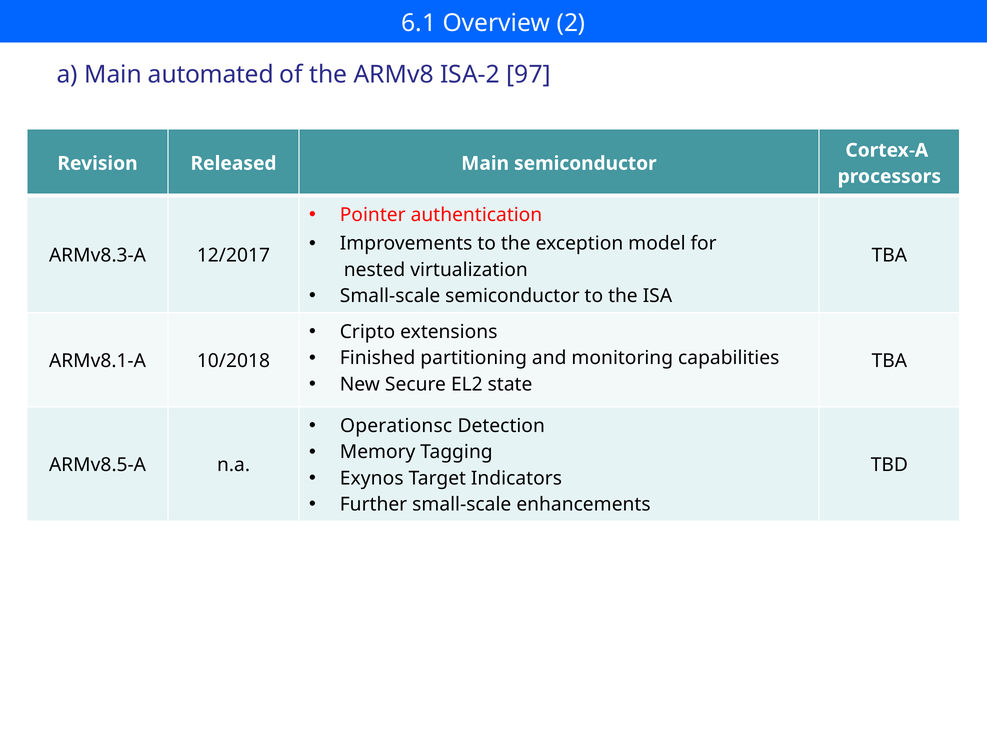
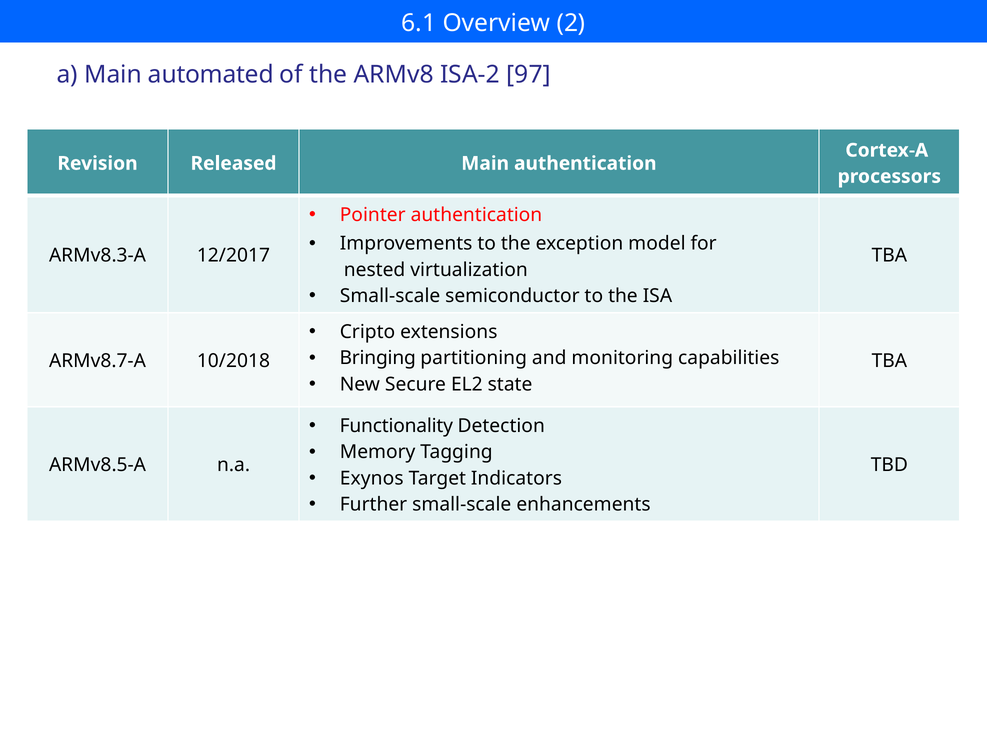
Main semiconductor: semiconductor -> authentication (585, 163)
Finished: Finished -> Bringing (378, 358)
ARMv8.1-A: ARMv8.1-A -> ARMv8.7-A (97, 361)
Operationsc: Operationsc -> Functionality (396, 426)
